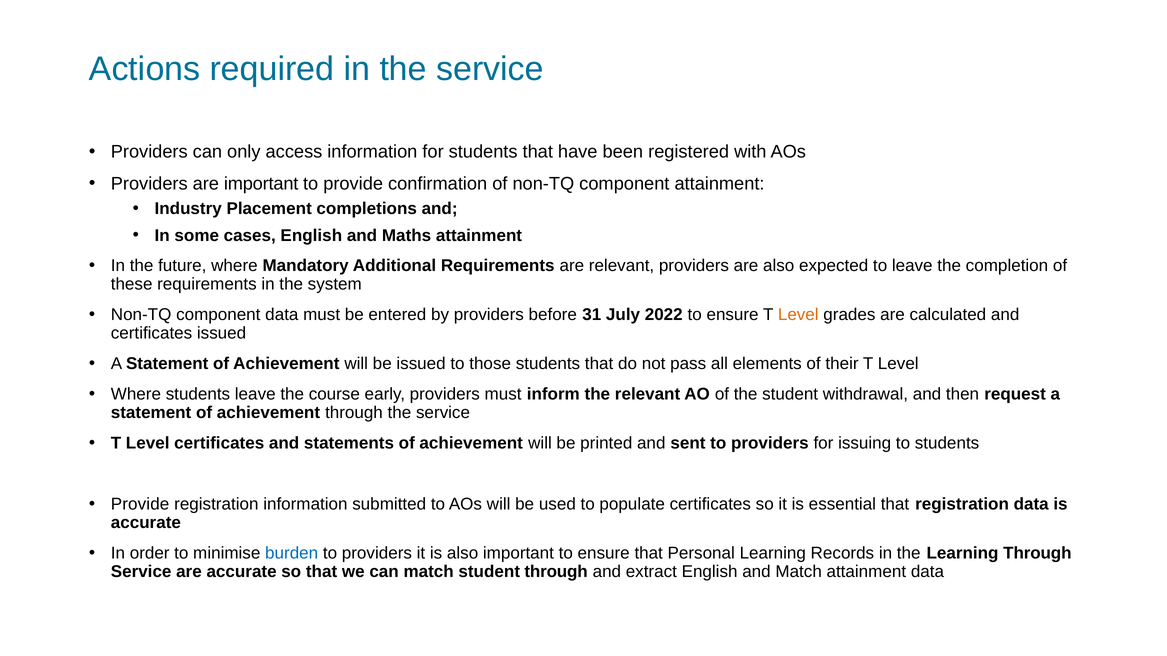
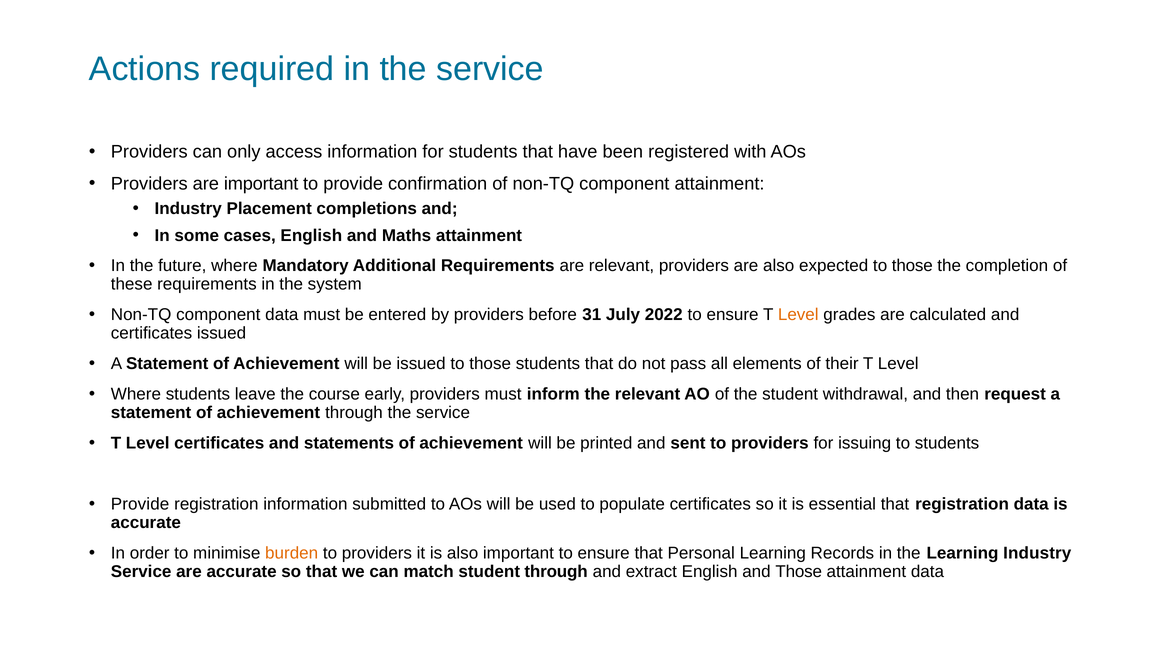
expected to leave: leave -> those (912, 266)
burden colour: blue -> orange (292, 553)
Learning Through: Through -> Industry (1037, 553)
and Match: Match -> Those (799, 572)
